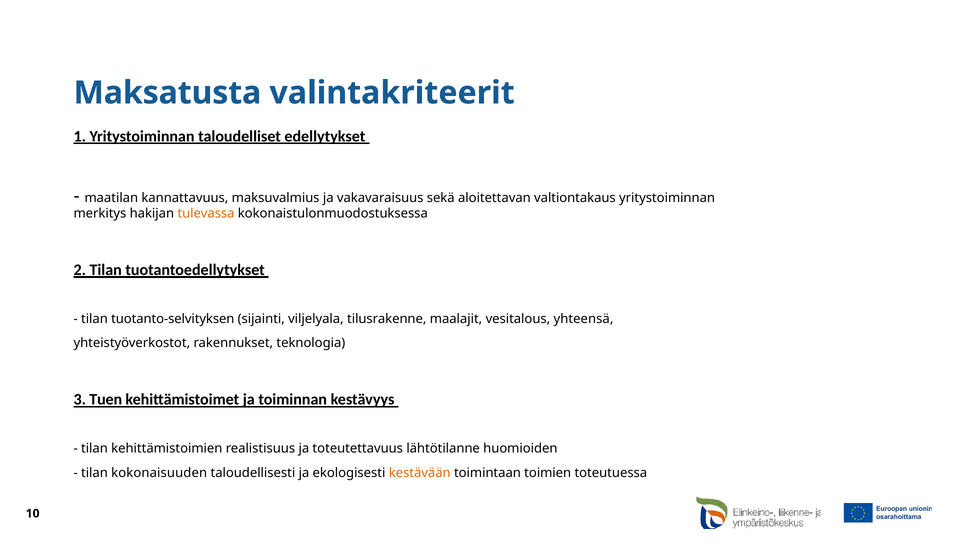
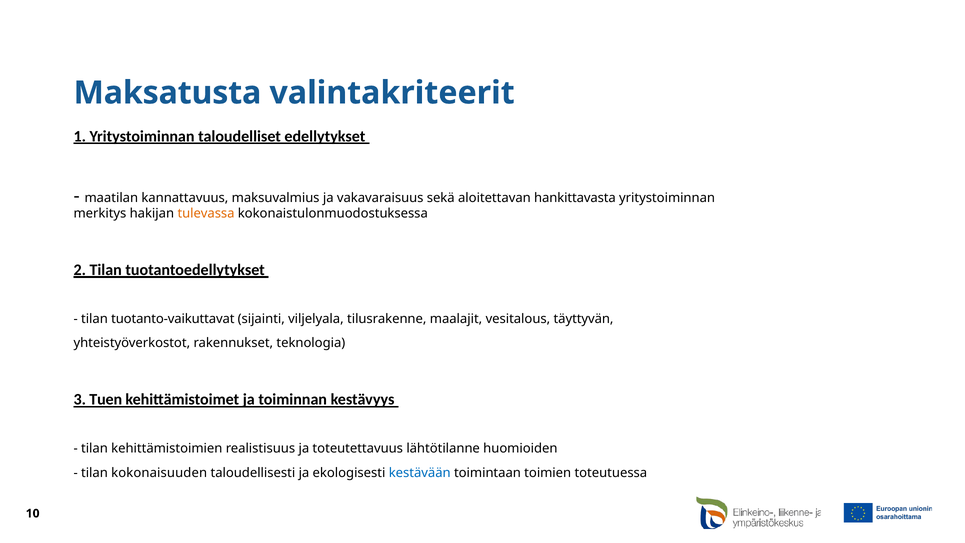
valtiontakaus: valtiontakaus -> hankittavasta (575, 198)
tuotanto-selvityksen: tuotanto-selvityksen -> tuotanto-vaikuttavat (173, 319)
yhteensä: yhteensä -> täyttyvän (584, 319)
kestävään colour: orange -> blue (420, 473)
